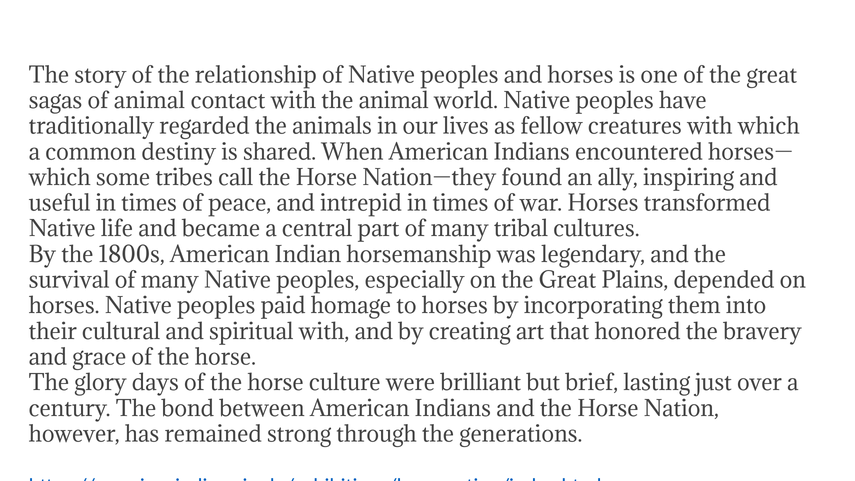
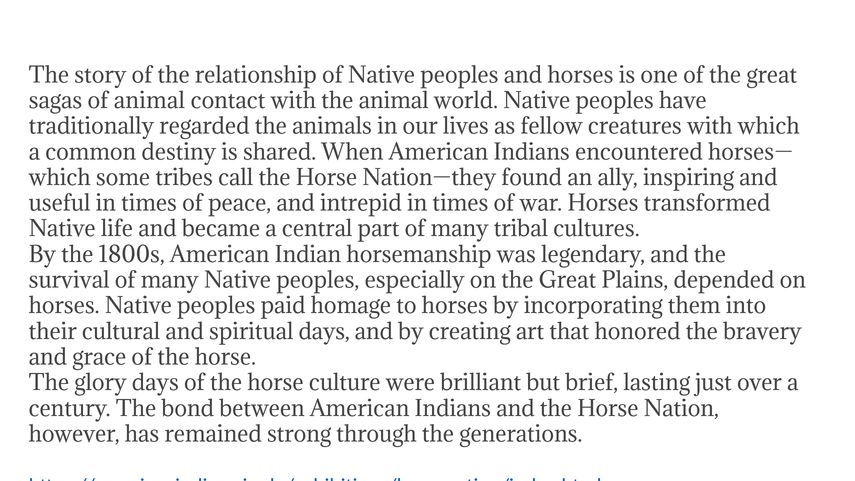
spiritual with: with -> days (324, 332)
